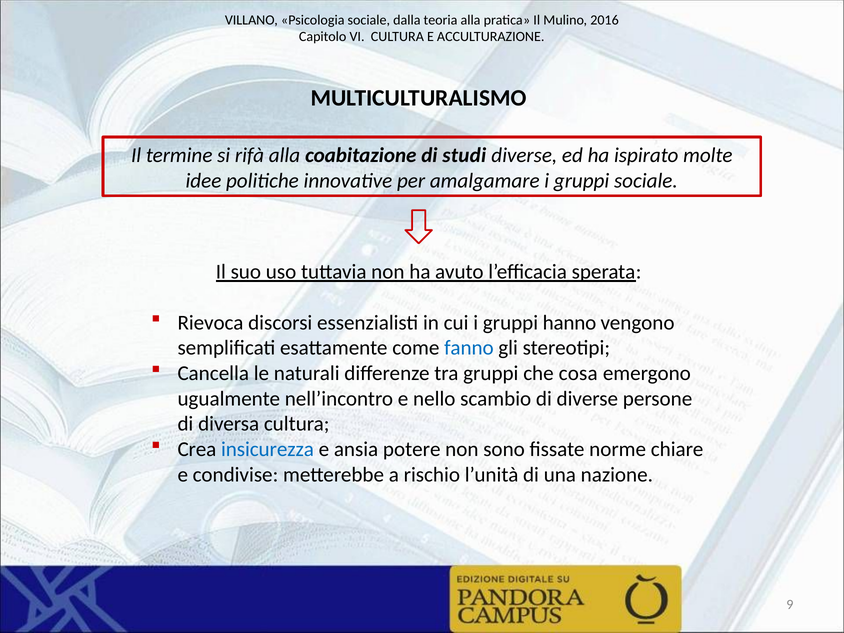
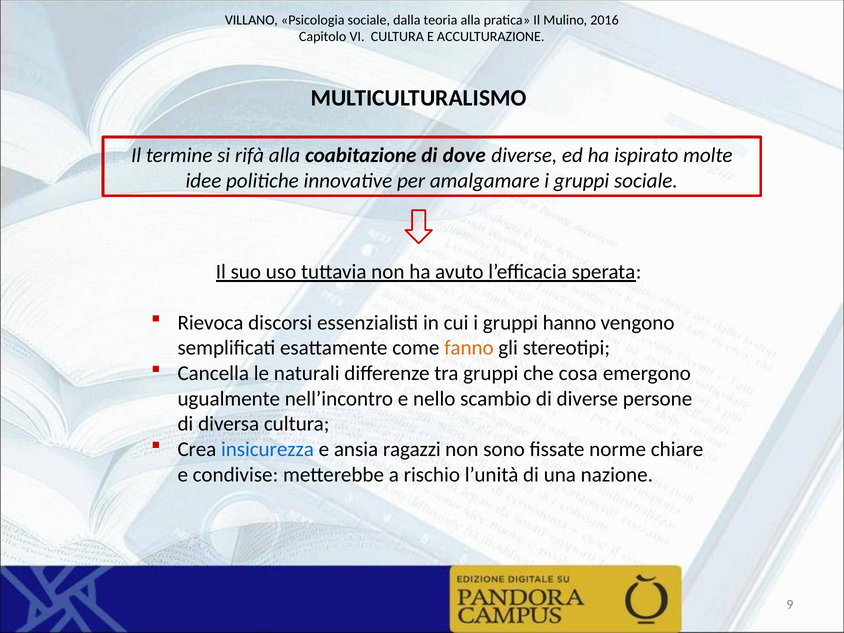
studi: studi -> dove (464, 155)
fanno colour: blue -> orange (469, 348)
potere: potere -> ragazzi (412, 449)
